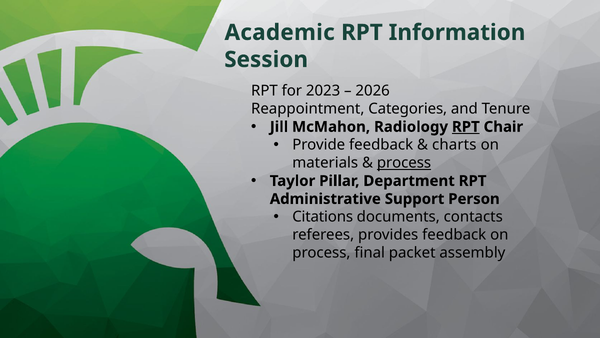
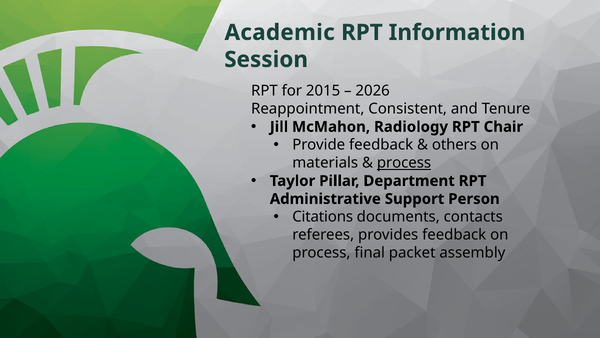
2023: 2023 -> 2015 (323, 91)
Categories: Categories -> Consistent (408, 109)
RPT underline: present -> none (466, 127)
charts: charts -> others (454, 145)
